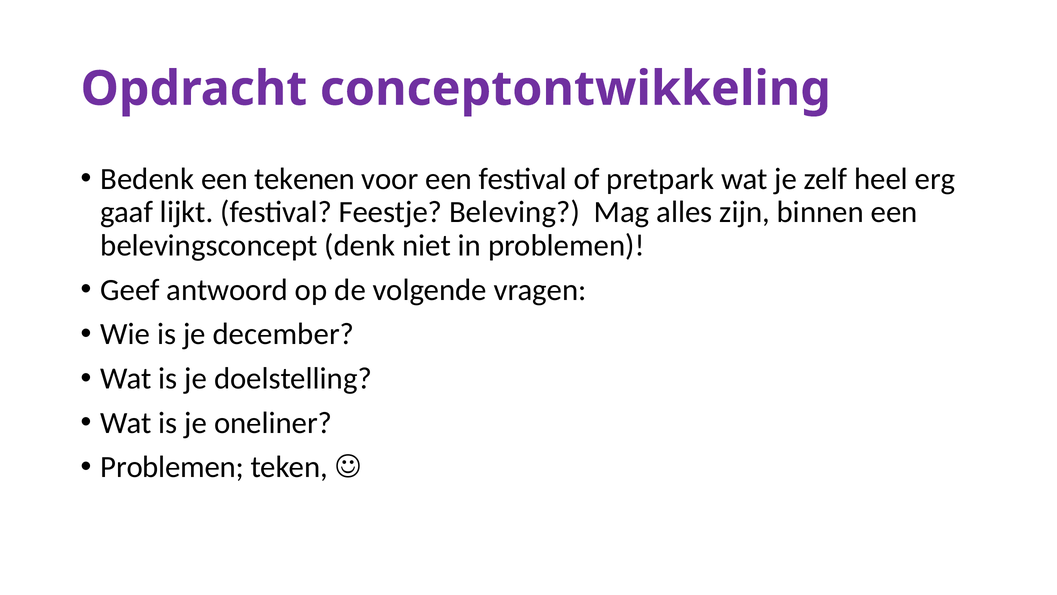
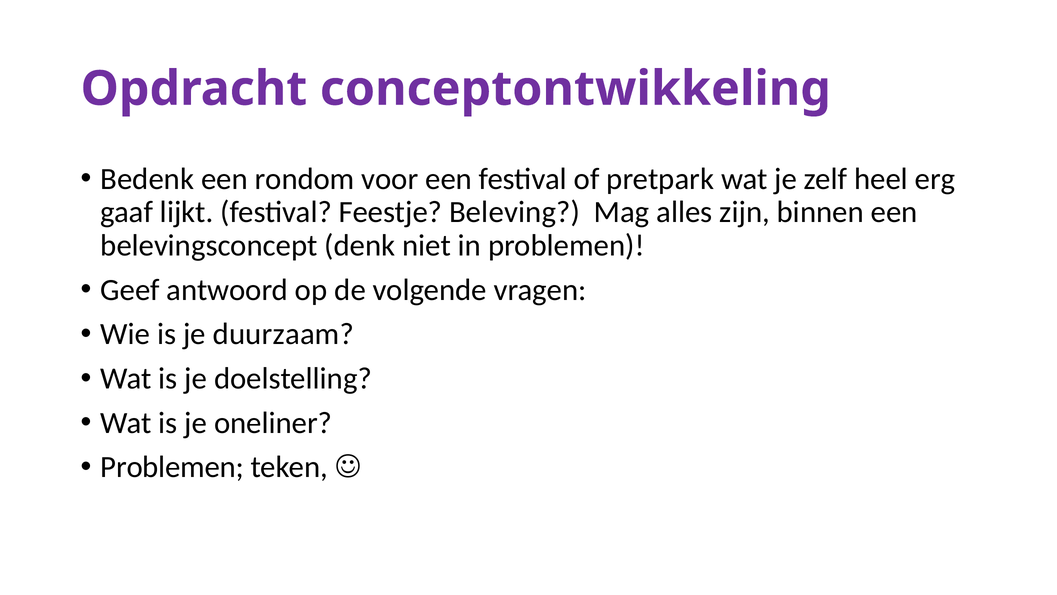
tekenen: tekenen -> rondom (305, 179)
december: december -> duurzaam (283, 334)
